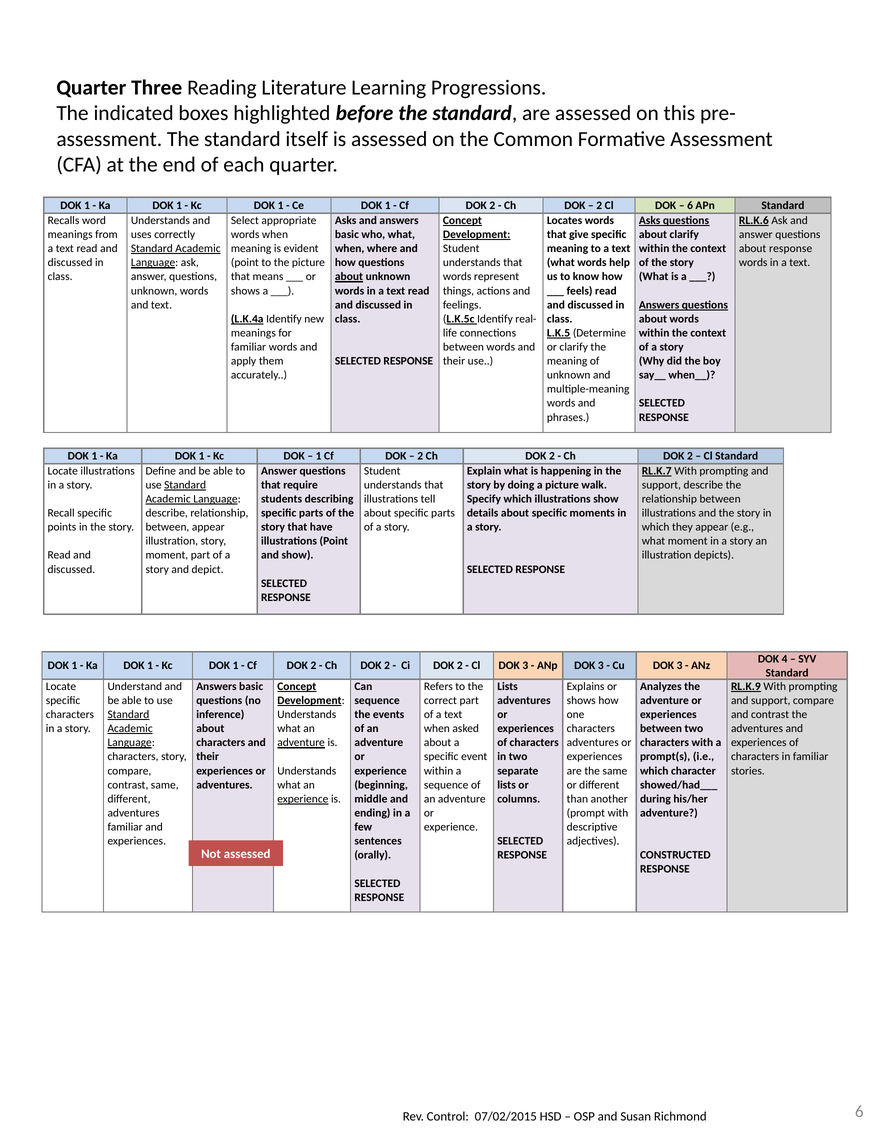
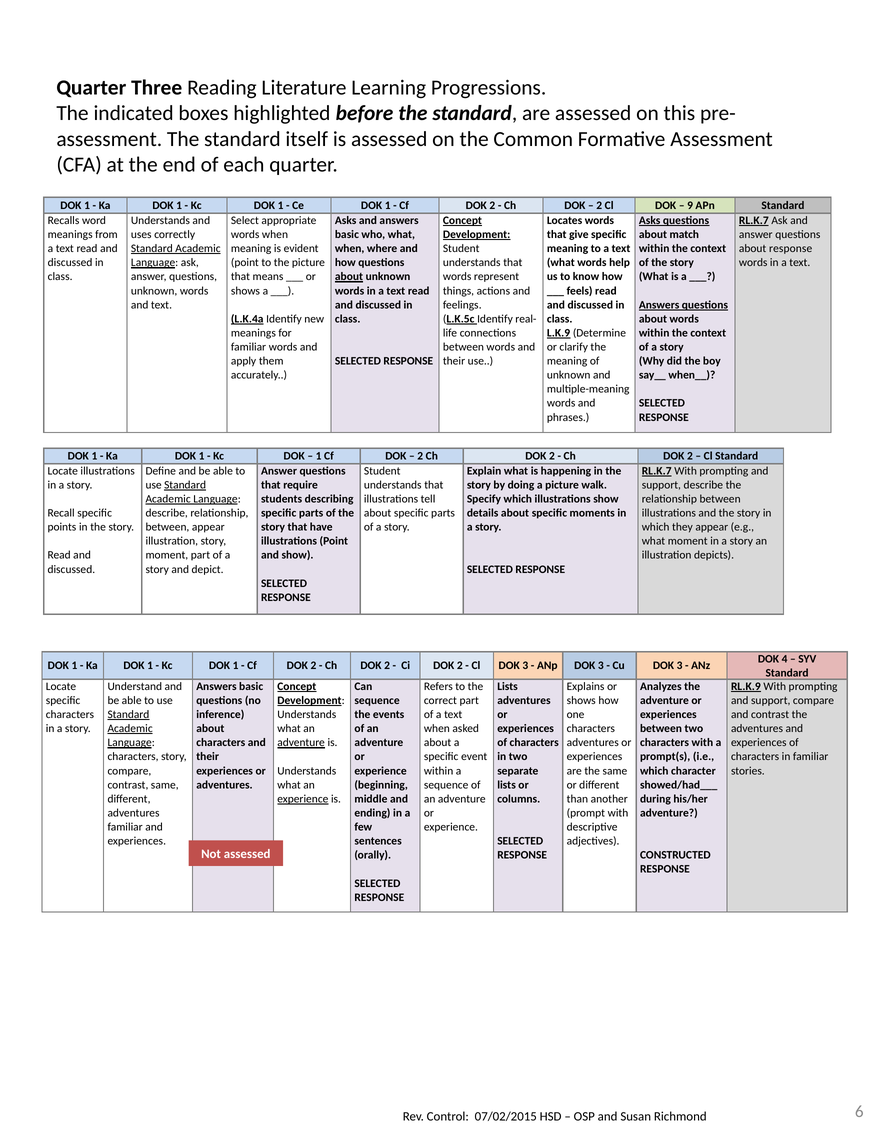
6: 6 -> 9 (690, 205)
RL.K.6: RL.K.6 -> RL.K.7 (754, 221)
about clarify: clarify -> match (684, 235)
L.K.5: L.K.5 -> L.K.9 (559, 333)
